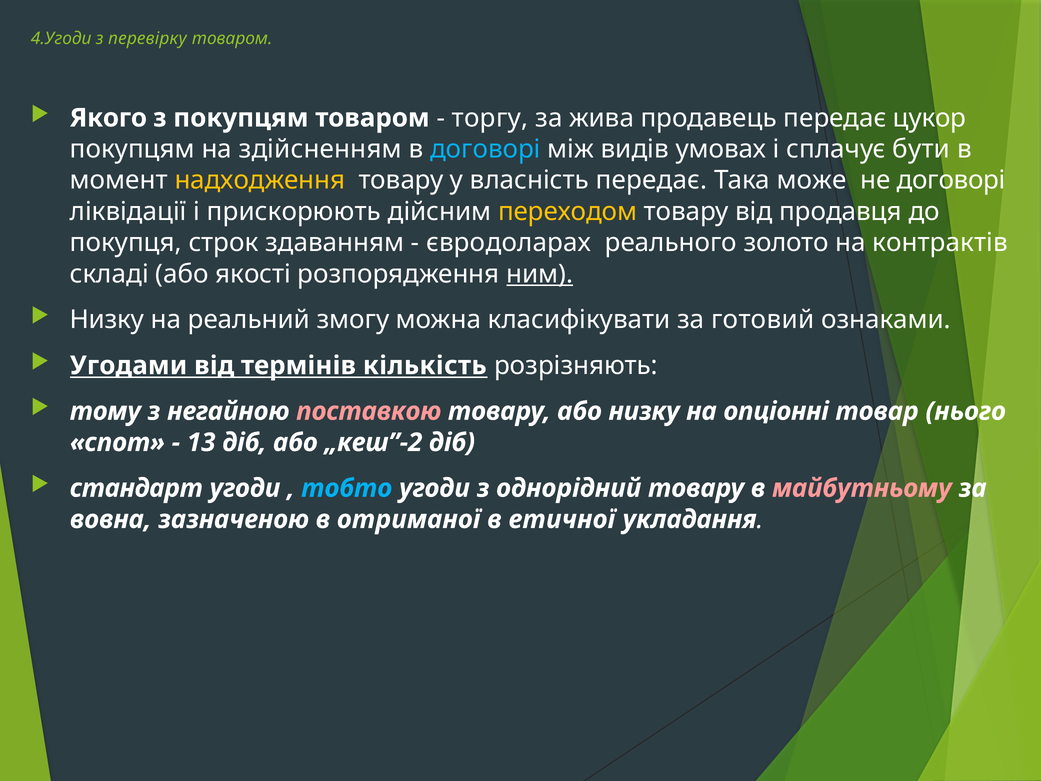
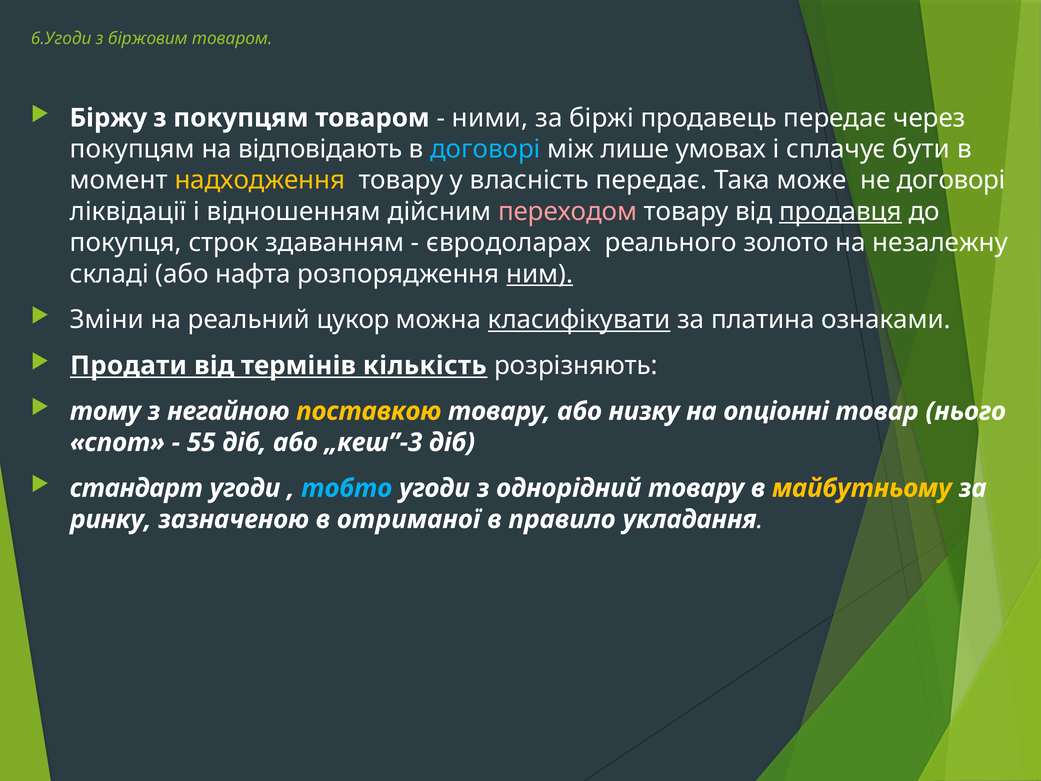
4.Угоди: 4.Угоди -> 6.Угоди (61, 38)
перевірку: перевірку -> біржовим (148, 38)
Якого: Якого -> Біржу (108, 118)
торгу: торгу -> ними (490, 118)
жива: жива -> біржі (602, 118)
цукор: цукор -> через (929, 118)
здійсненням: здійсненням -> відповідають (320, 149)
видів: видів -> лише (635, 149)
прискорюють: прискорюють -> відношенням (294, 212)
переходом colour: yellow -> pink (568, 212)
продавця underline: none -> present (841, 212)
контрактів: контрактів -> незалежну (940, 243)
якості: якості -> нафта (253, 274)
Низку: Низку -> Зміни (107, 320)
змогу: змогу -> цукор (353, 320)
класифікувати underline: none -> present (579, 320)
готовий: готовий -> платина (763, 320)
Угодами: Угодами -> Продати (129, 365)
поставкою colour: pink -> yellow (369, 411)
13: 13 -> 55 (201, 442)
„кеш”-2: „кеш”-2 -> „кеш”-3 (373, 442)
майбутньому colour: pink -> yellow (862, 488)
вовна: вовна -> ринку (111, 519)
етичної: етичної -> правило (562, 519)
